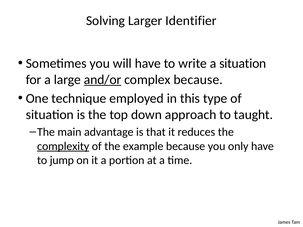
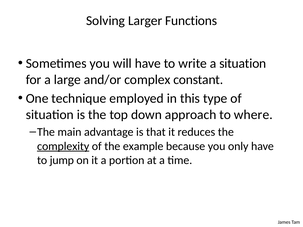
Identifier: Identifier -> Functions (191, 21)
and/or underline: present -> none (103, 80)
complex because: because -> constant (198, 80)
taught: taught -> where (253, 115)
